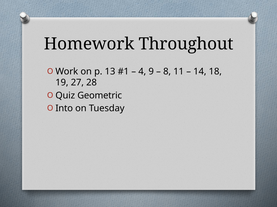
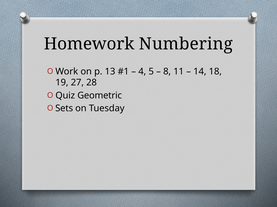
Throughout: Throughout -> Numbering (186, 44)
9: 9 -> 5 (151, 72)
Into: Into -> Sets (64, 109)
